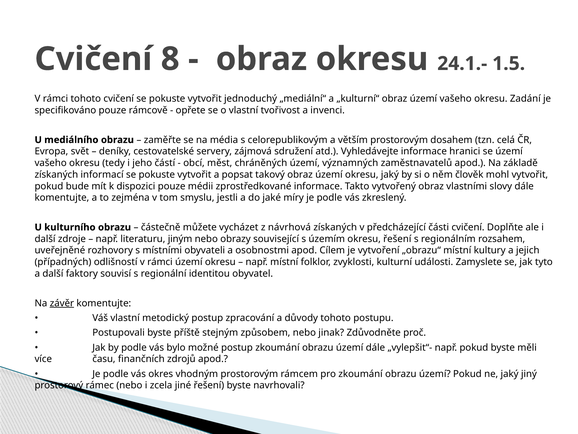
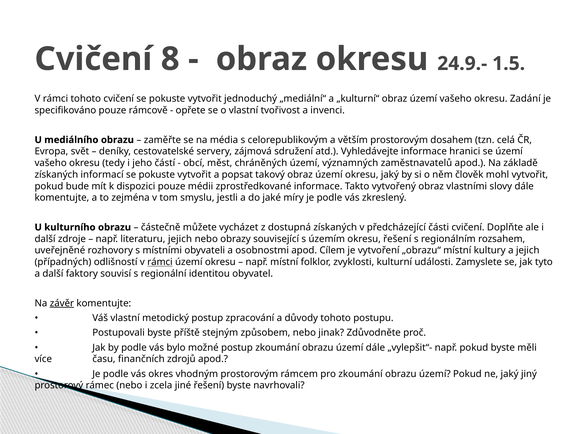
24.1.-: 24.1.- -> 24.9.- (462, 63)
návrhová: návrhová -> dostupná (289, 227)
literaturu jiným: jiným -> jejich (180, 239)
rámci underline: none -> present (160, 262)
